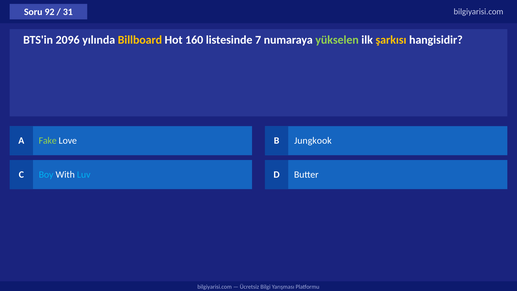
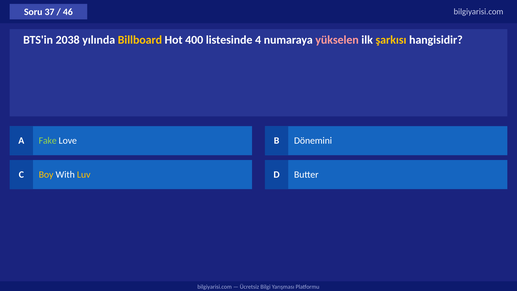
92: 92 -> 37 (50, 12)
31: 31 -> 46 (68, 12)
2096: 2096 -> 2038 (68, 40)
160: 160 -> 400 (194, 40)
7: 7 -> 4 (258, 40)
yükselen colour: light green -> pink (337, 40)
Jungkook: Jungkook -> Dönemini (313, 141)
Boy colour: light blue -> yellow (46, 175)
Luv colour: light blue -> yellow (84, 175)
